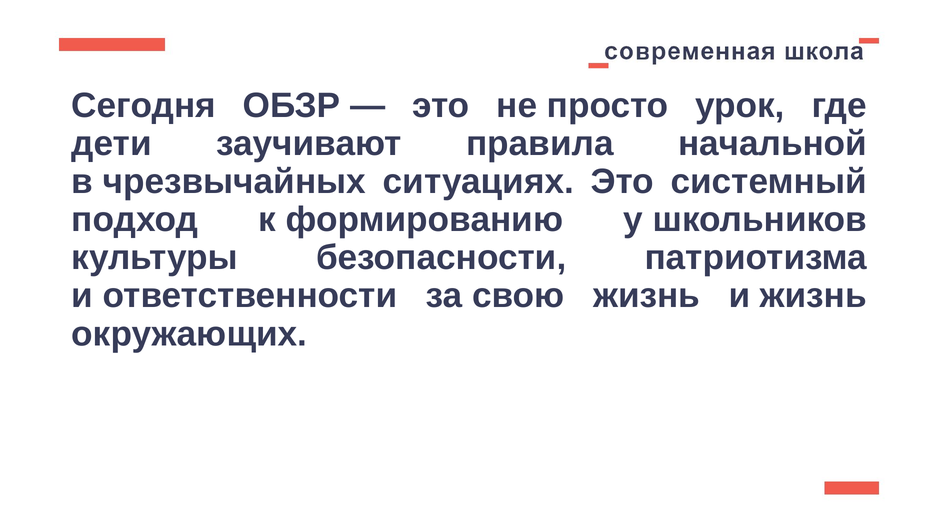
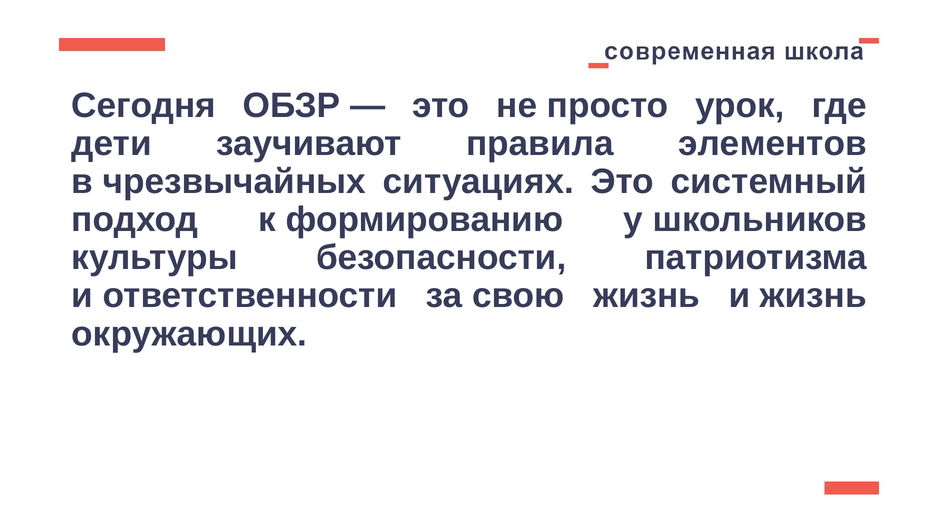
начальной: начальной -> элементов (772, 144)
